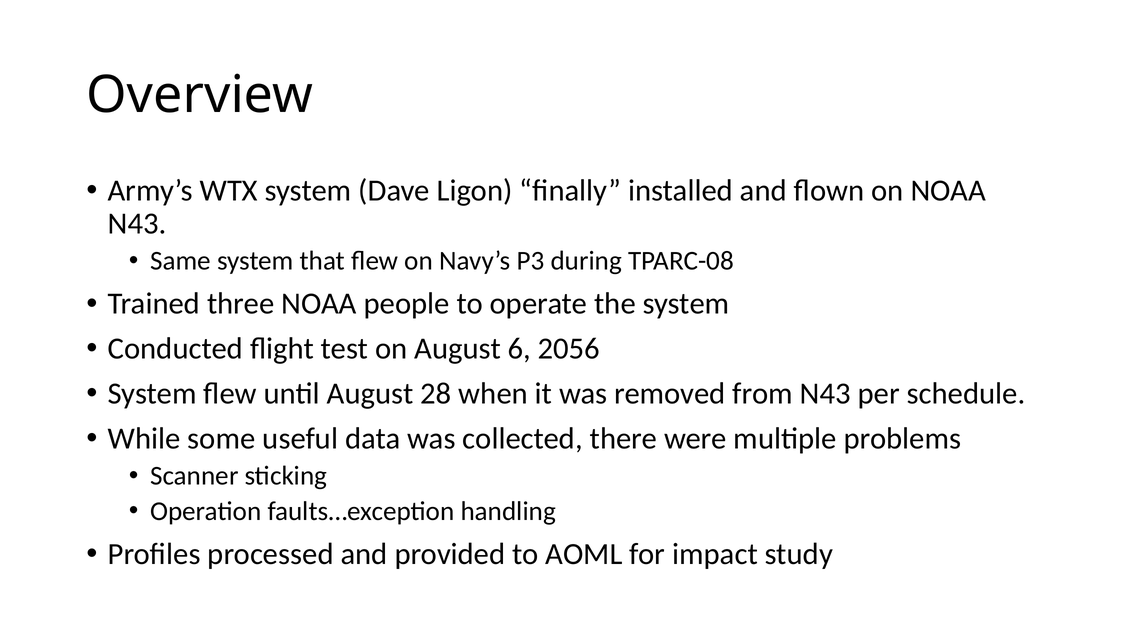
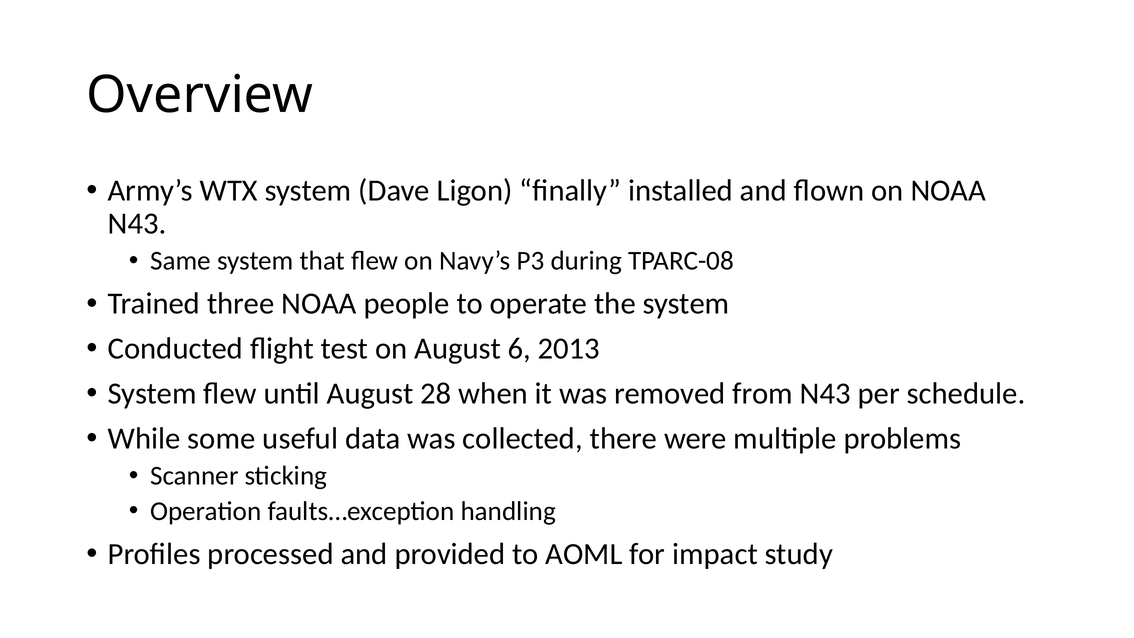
2056: 2056 -> 2013 (569, 349)
